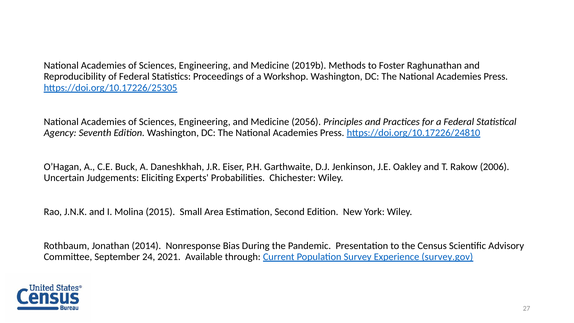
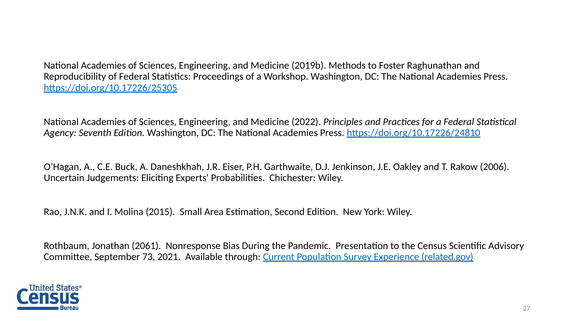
2056: 2056 -> 2022 (306, 122)
2014: 2014 -> 2061 (146, 246)
24: 24 -> 73 (149, 257)
survey.gov: survey.gov -> related.gov (447, 257)
